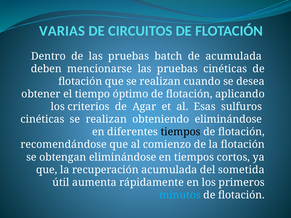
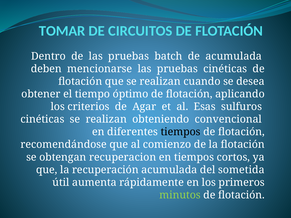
VARIAS: VARIAS -> TOMAR (62, 31)
obteniendo eliminándose: eliminándose -> convencional (228, 119)
obtengan eliminándose: eliminándose -> recuperacion (123, 157)
minutos colour: light blue -> light green (180, 195)
